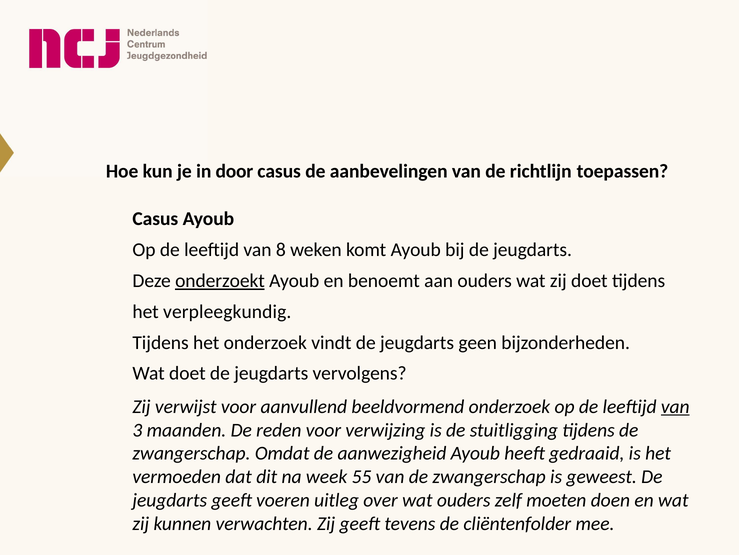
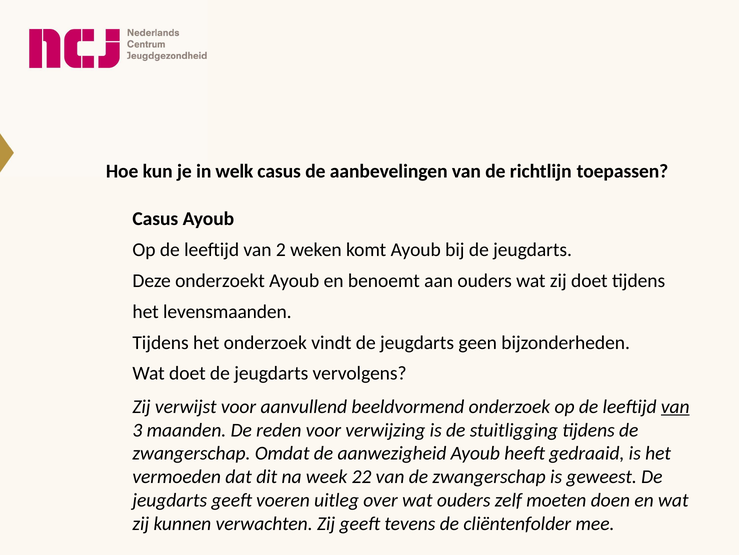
door: door -> welk (234, 171)
8: 8 -> 2 (281, 250)
onderzoekt underline: present -> none (220, 280)
verpleegkundig: verpleegkundig -> levensmaanden (227, 311)
55: 55 -> 22 (362, 476)
